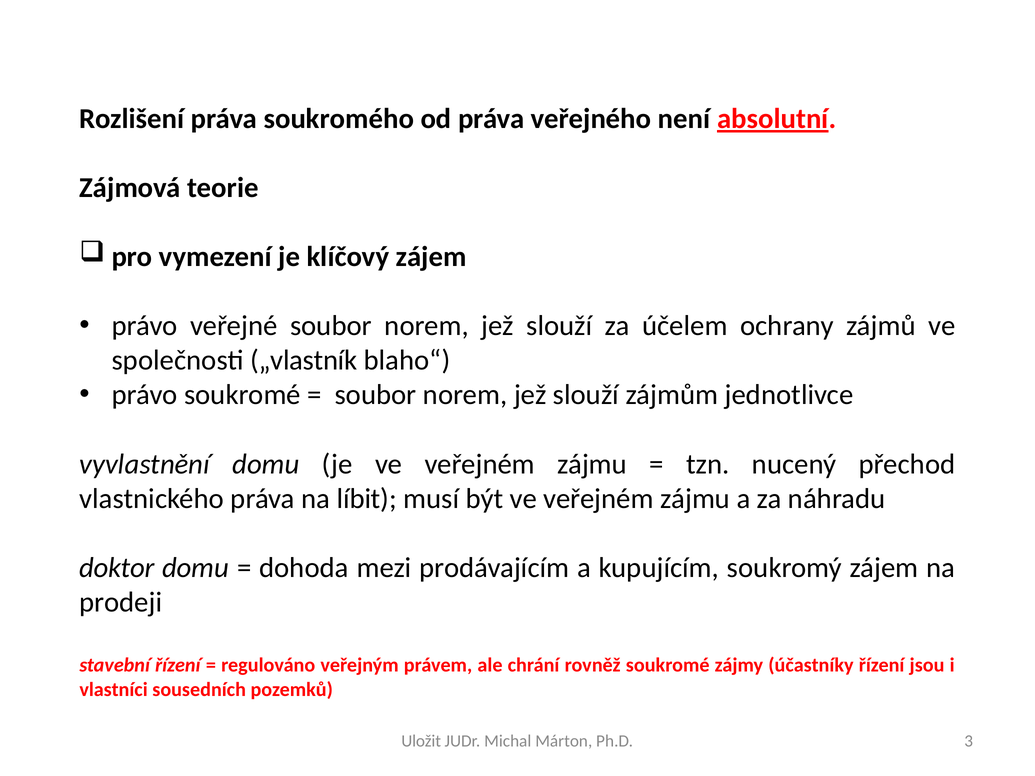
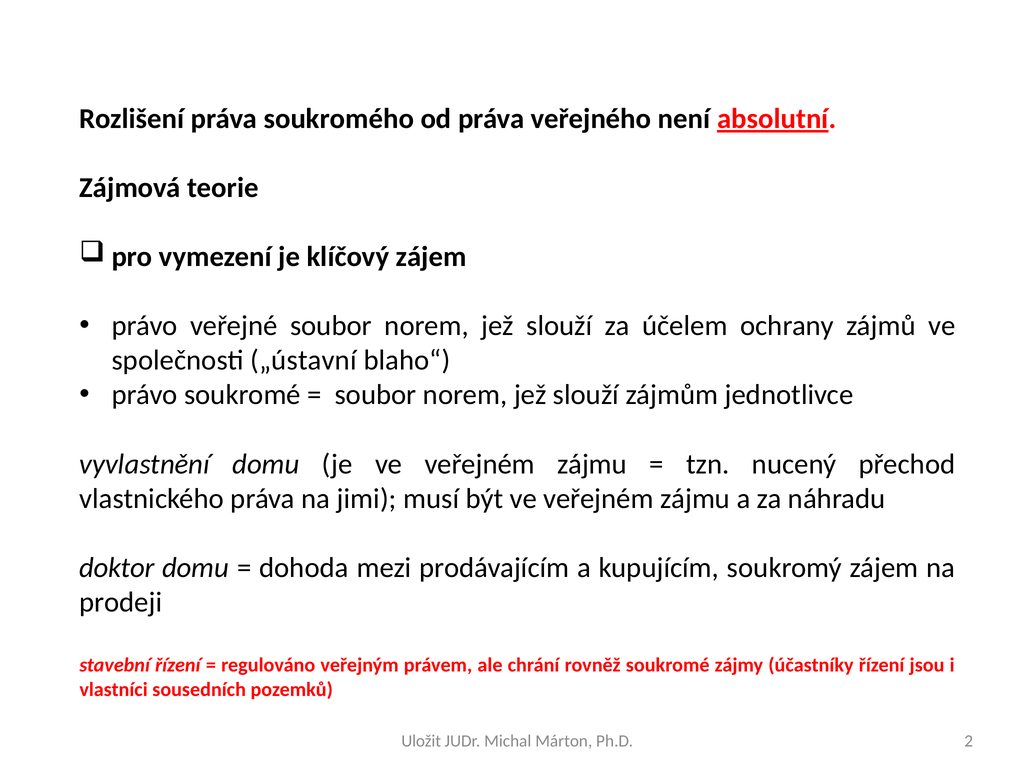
„vlastník: „vlastník -> „ústavní (304, 361)
líbit: líbit -> jimi (367, 499)
3: 3 -> 2 (969, 741)
